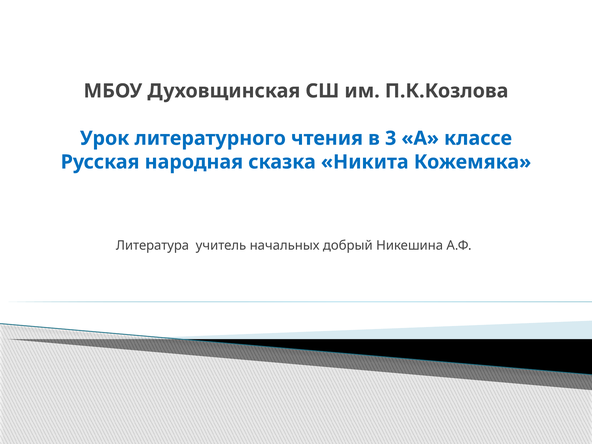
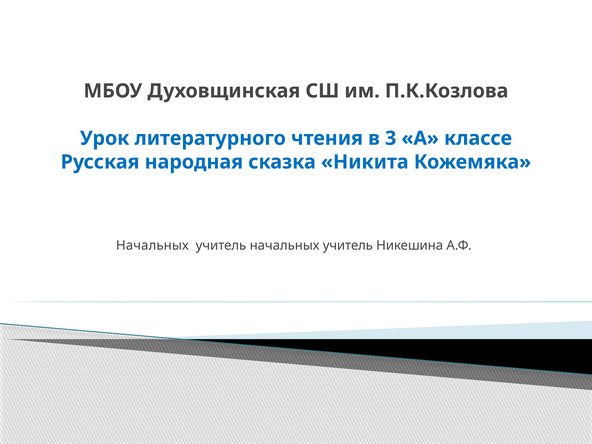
Литература: Литература -> Начальных (152, 246)
учитель начальных добрый: добрый -> учитель (348, 246)
